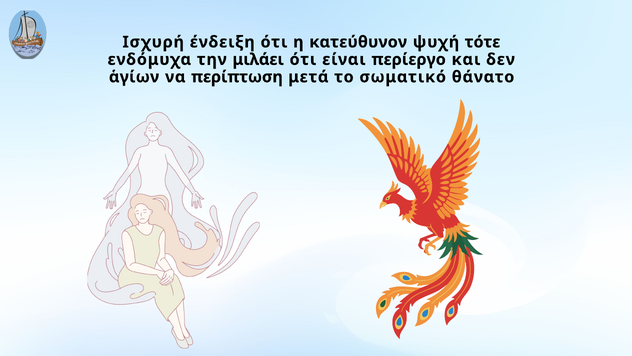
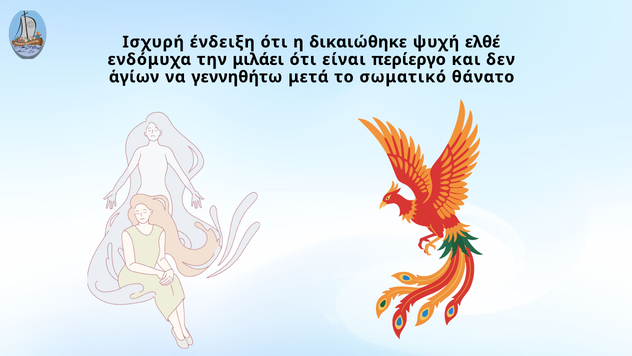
κατεύθυνον: κατεύθυνον -> δικαιώθηκε (358, 42)
τότε: τότε -> ελθέ (483, 42)
περίπτωση: περίπτωση -> γεννηθήτω (237, 77)
